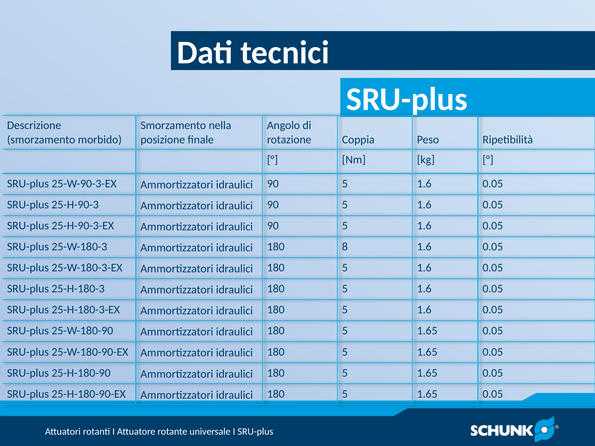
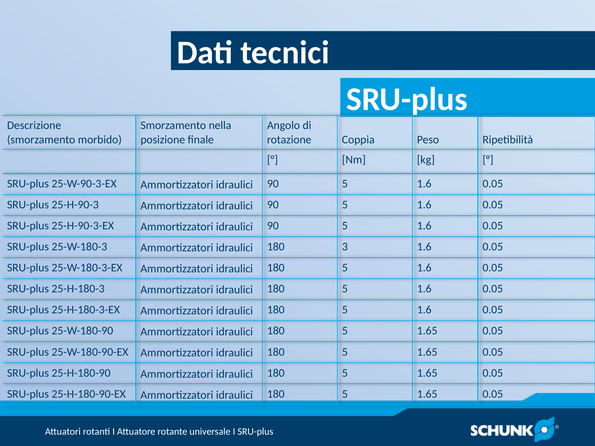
8: 8 -> 3 (345, 247)
